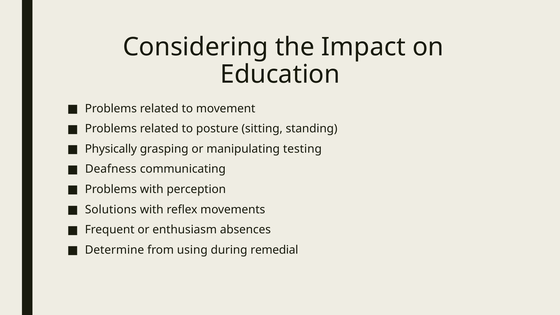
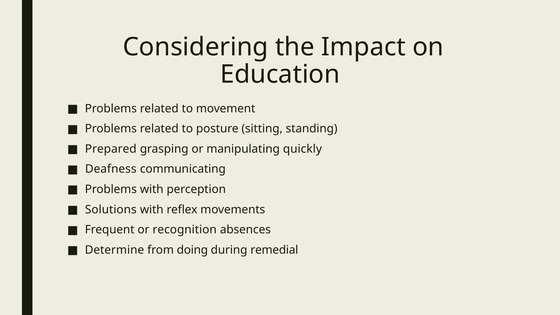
Physically: Physically -> Prepared (111, 149)
testing: testing -> quickly (302, 149)
enthusiasm: enthusiasm -> recognition (185, 230)
using: using -> doing (192, 250)
